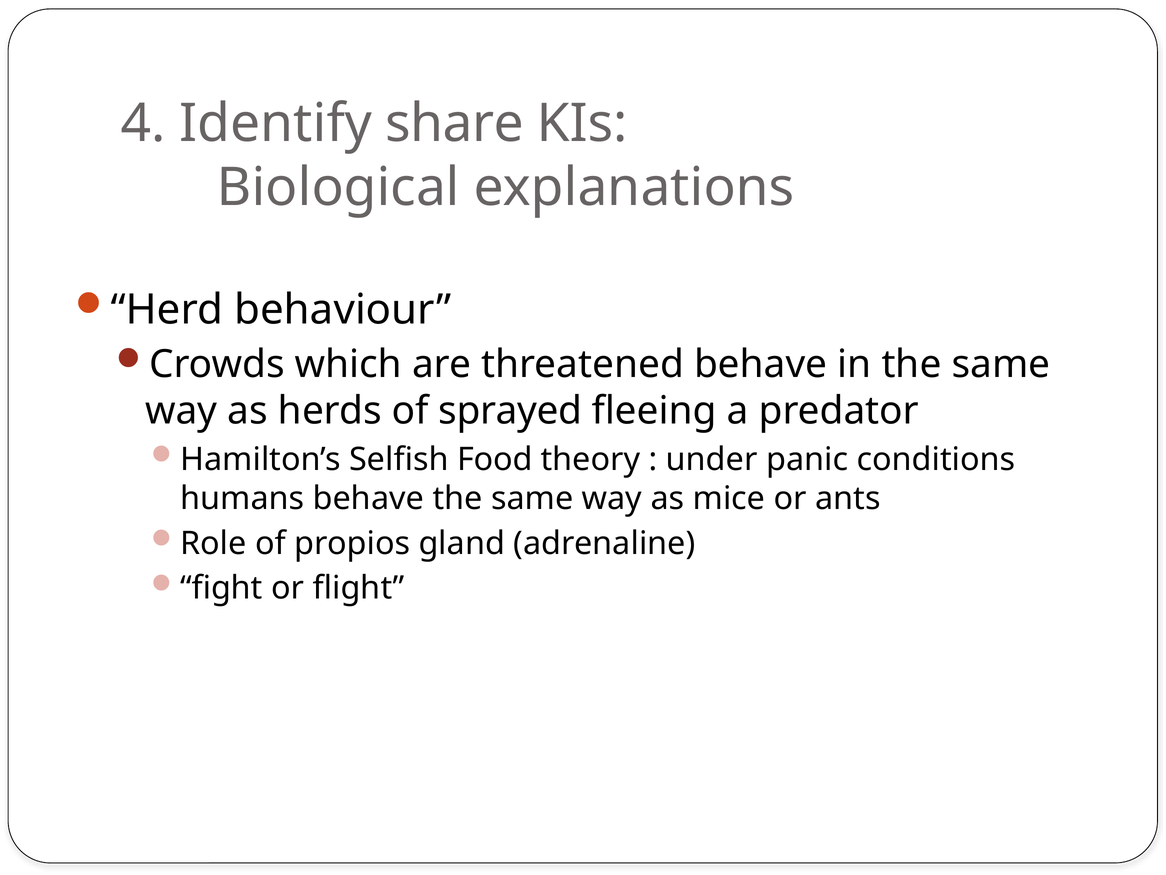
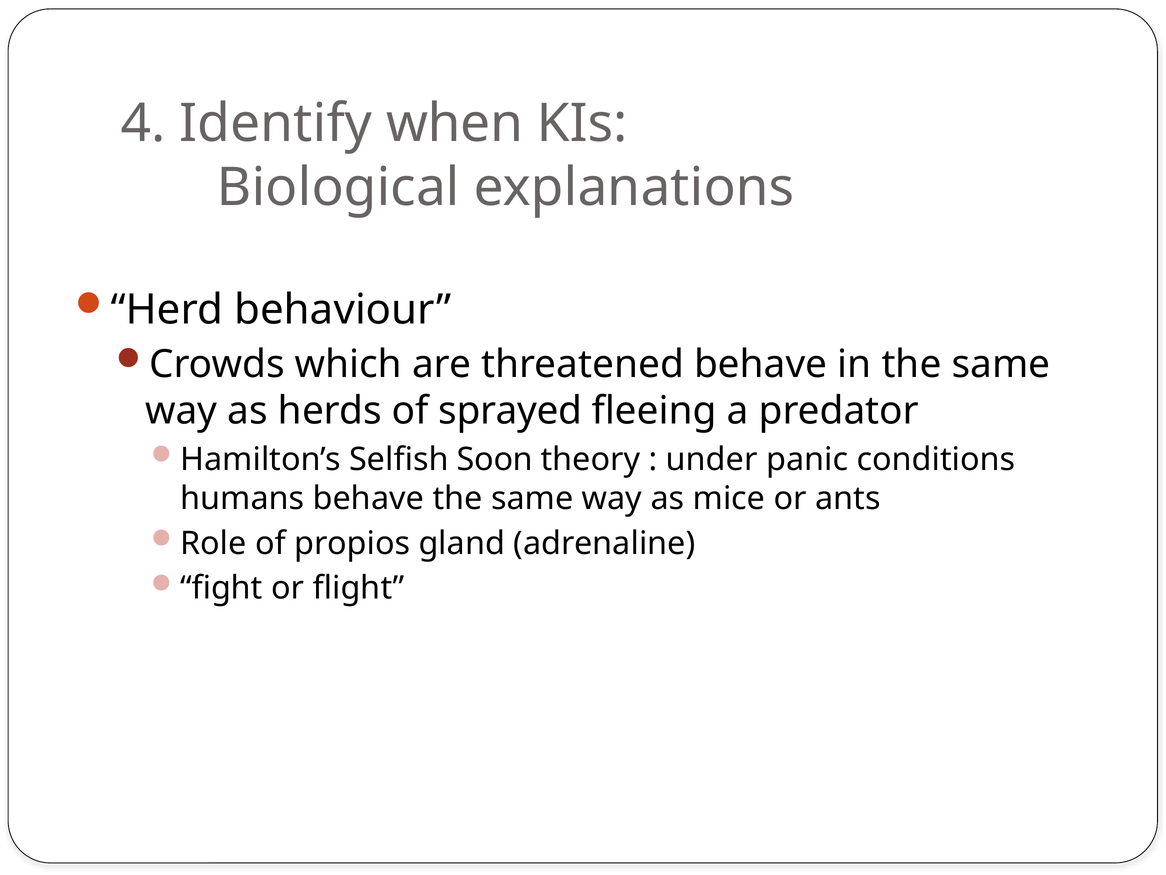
share: share -> when (455, 124)
Food: Food -> Soon (495, 459)
